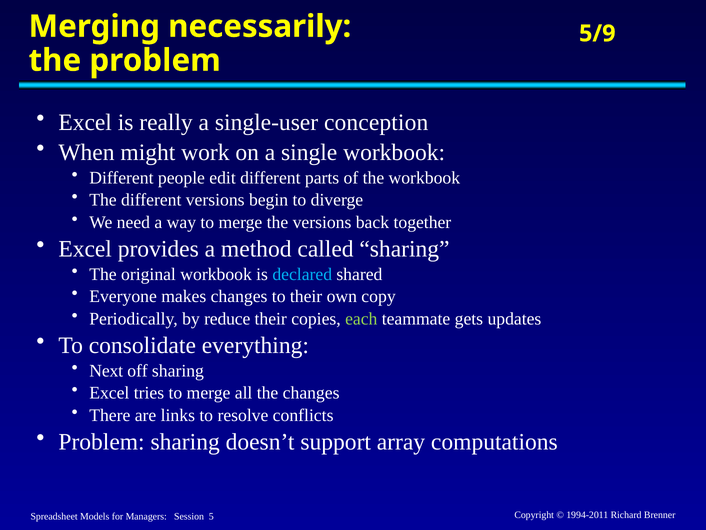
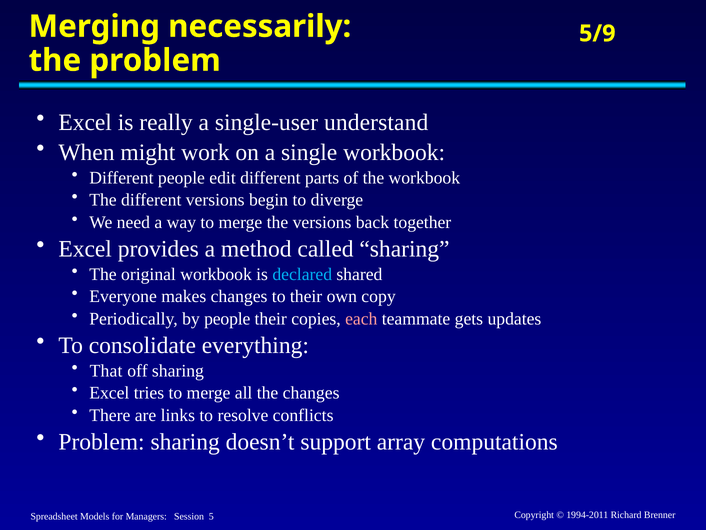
conception: conception -> understand (376, 123)
by reduce: reduce -> people (227, 319)
each colour: light green -> pink (361, 319)
Next: Next -> That (106, 370)
